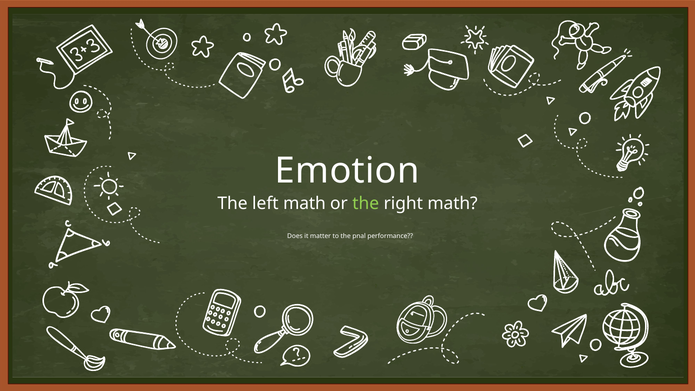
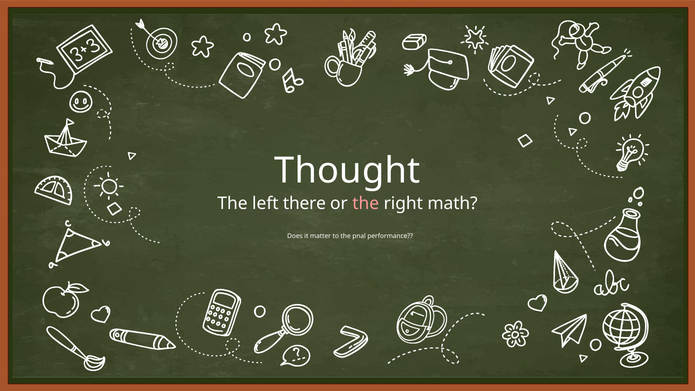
Emotion: Emotion -> Thought (347, 171)
left math: math -> there (304, 203)
the colour: light green -> pink (366, 203)
